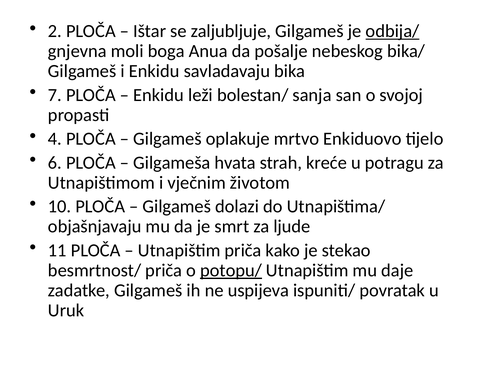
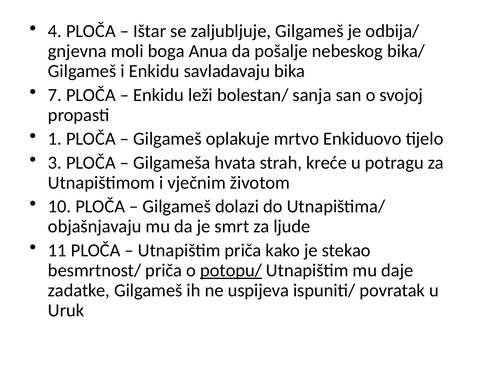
2: 2 -> 4 (55, 31)
odbija/ underline: present -> none (392, 31)
4: 4 -> 1 (55, 139)
6: 6 -> 3 (55, 163)
